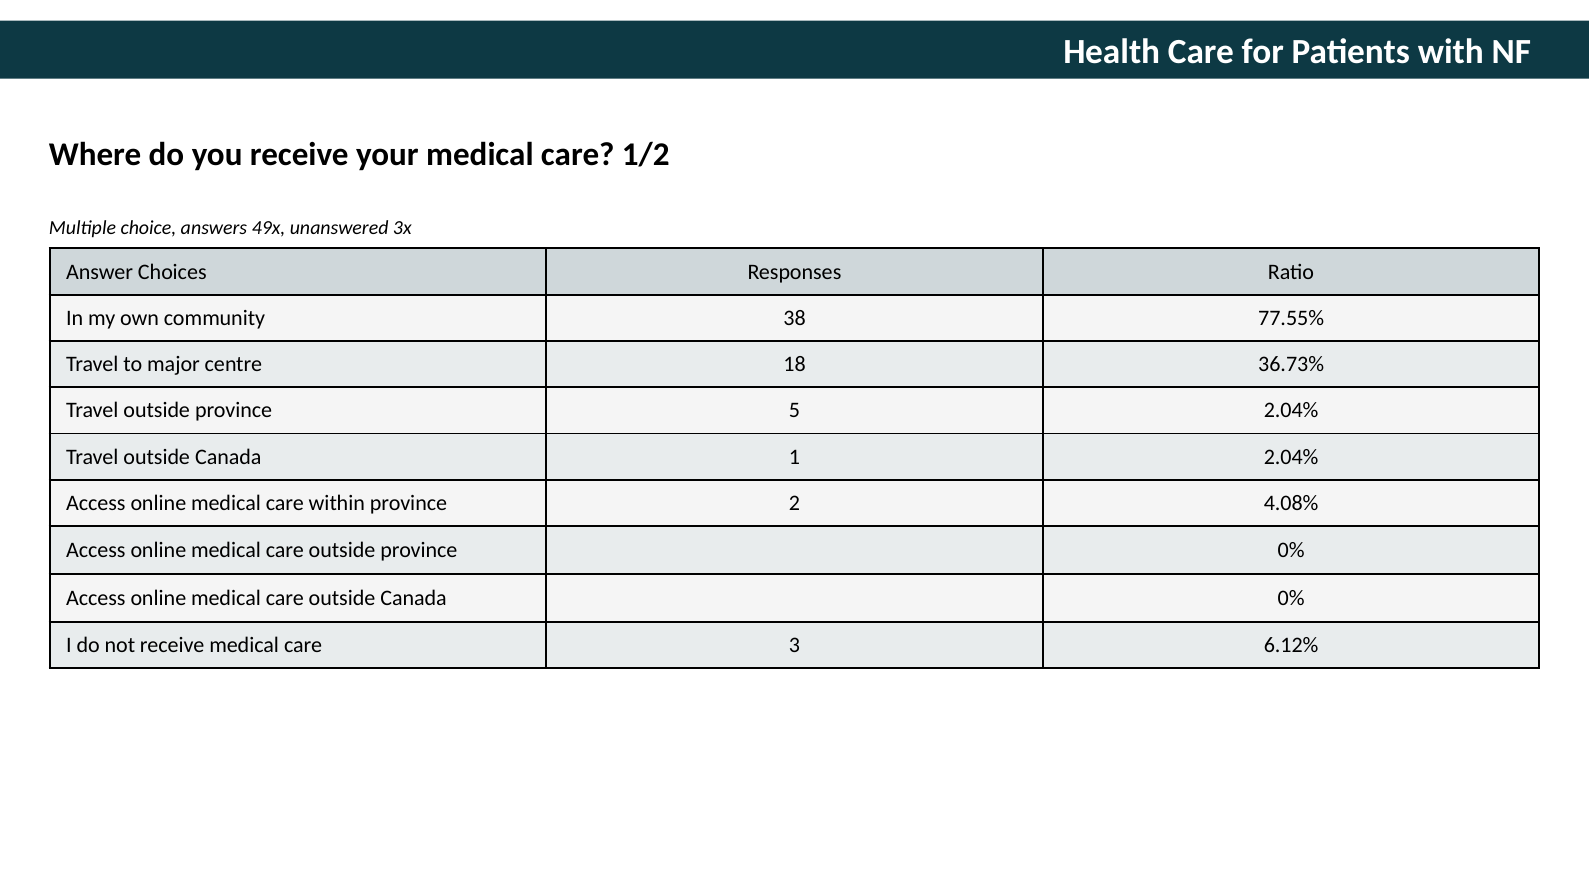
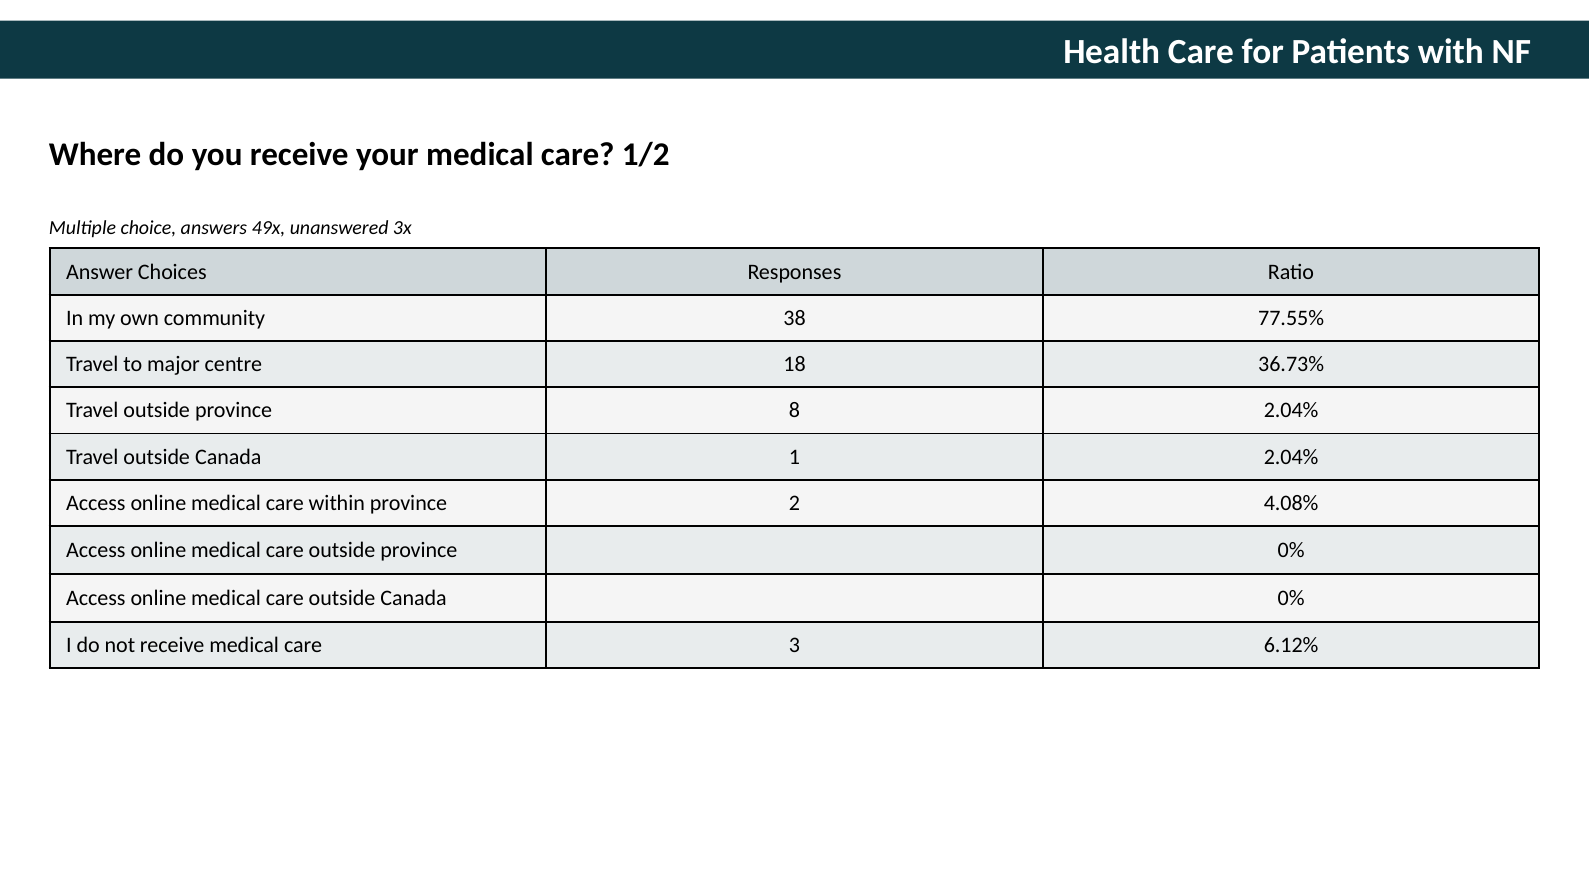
5: 5 -> 8 (795, 411)
